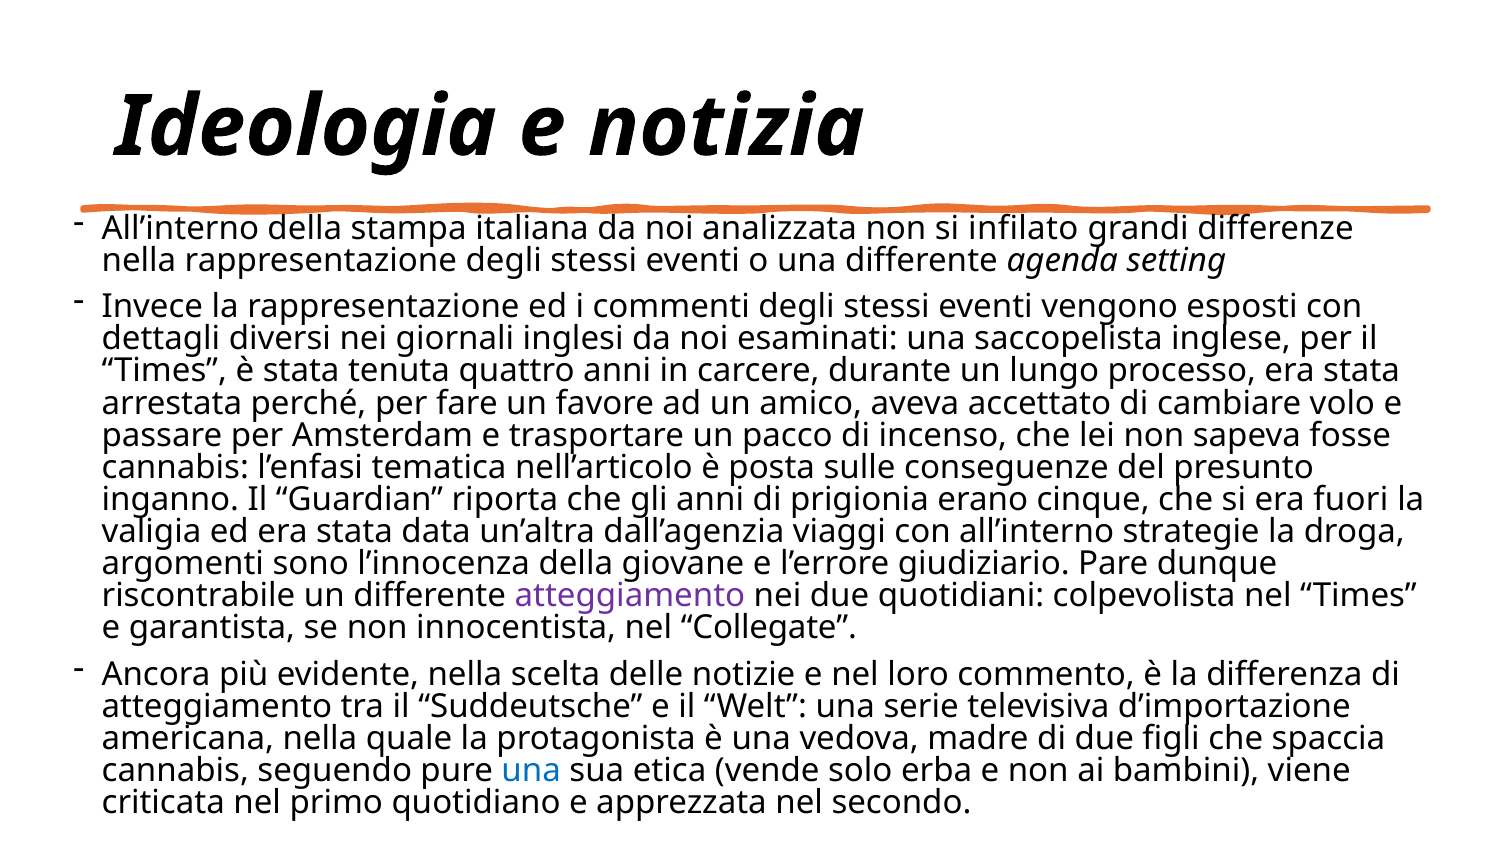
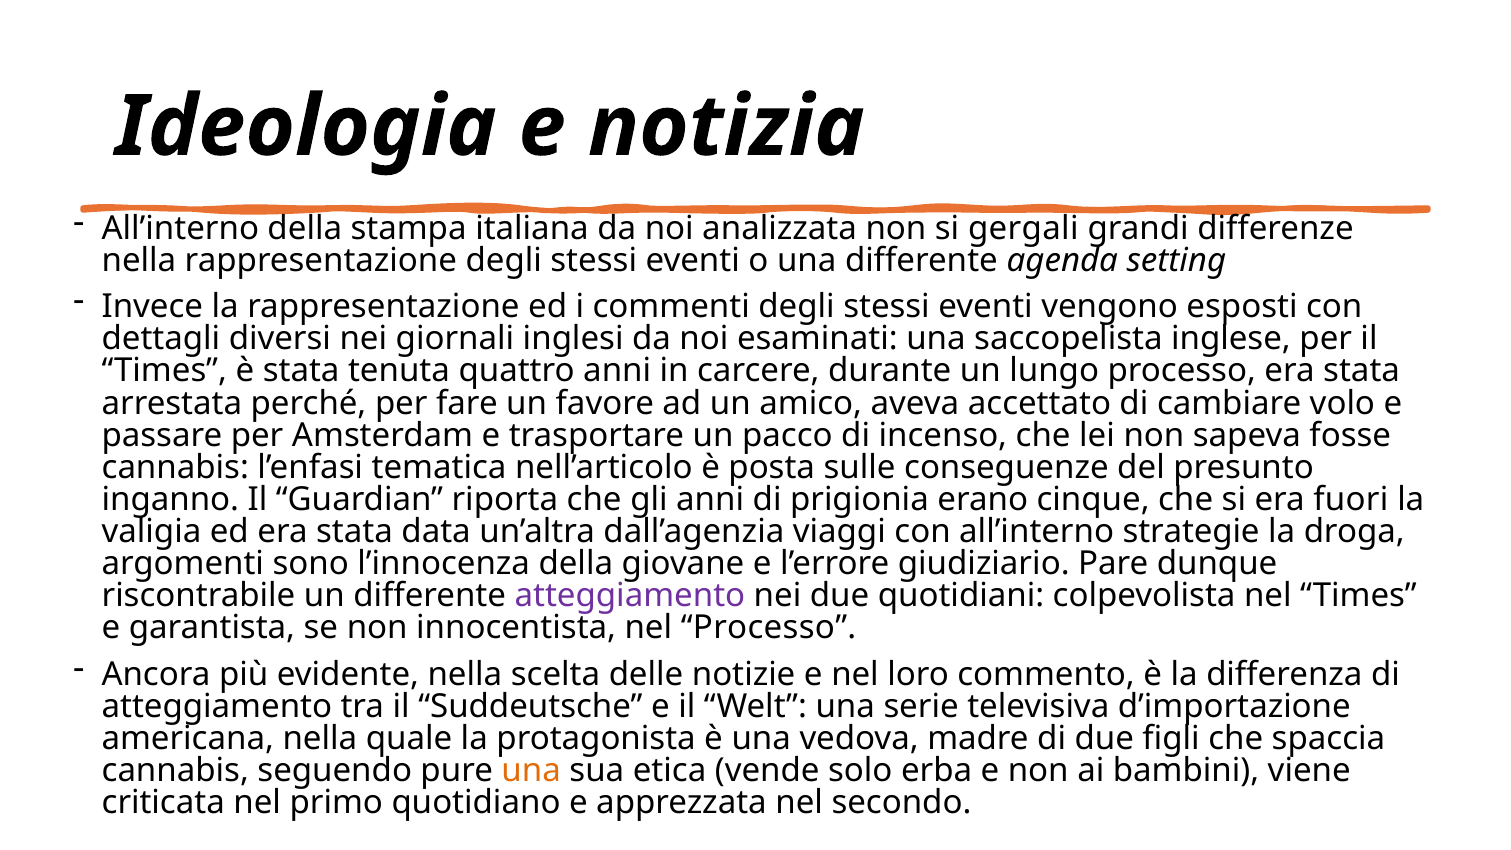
infilato: infilato -> gergali (1023, 228)
nel Collegate: Collegate -> Processo (769, 628)
una colour: blue -> orange (531, 771)
